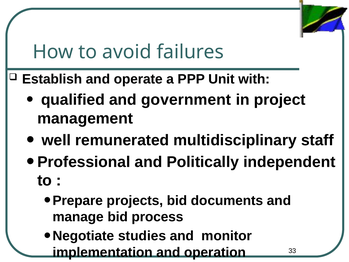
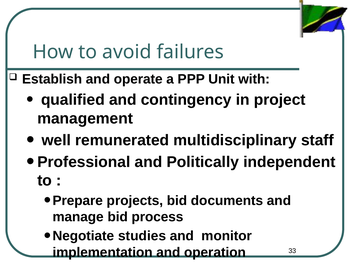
government: government -> contingency (186, 100)
